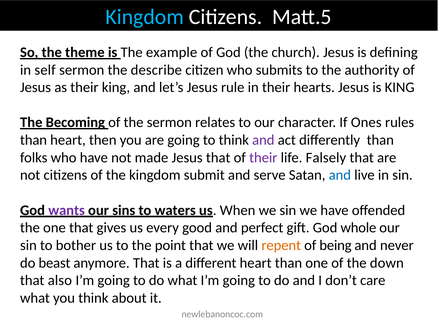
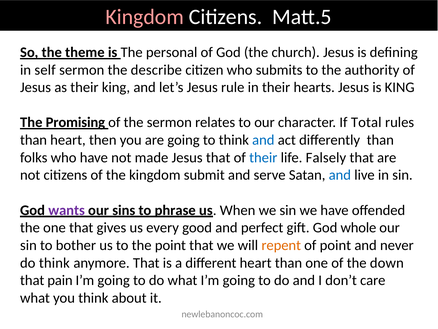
Kingdom colour: light blue -> pink (145, 17)
example: example -> personal (172, 52)
Becoming: Becoming -> Promising (75, 122)
Ones: Ones -> Total (366, 122)
and colour: purple -> blue (263, 140)
their colour: purple -> blue (263, 157)
waters: waters -> phrase (175, 210)
of being: being -> point (335, 245)
do beast: beast -> think (54, 262)
also: also -> pain (60, 280)
